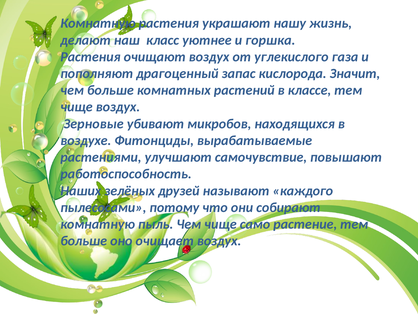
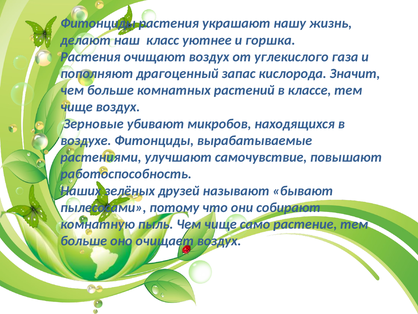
Комнатную: Комнатную -> Фитонциды (98, 23)
каждого: каждого -> бывают (303, 190)
